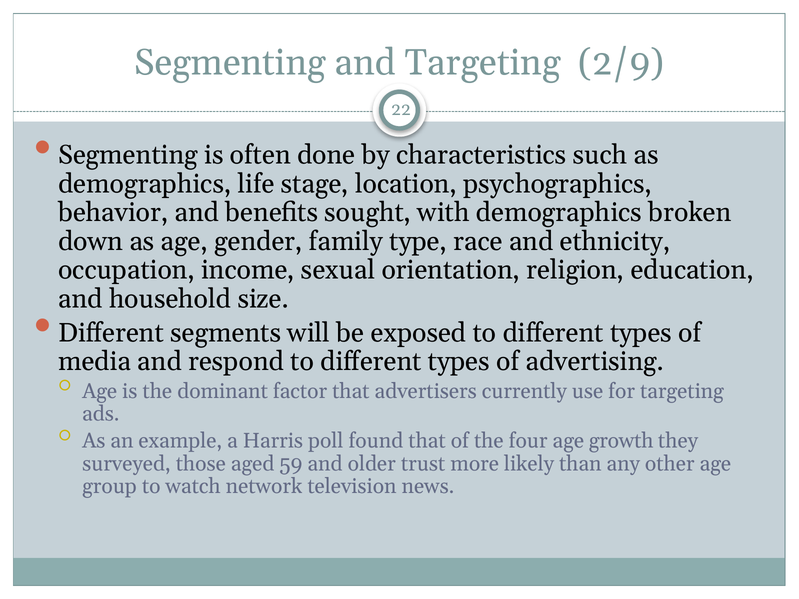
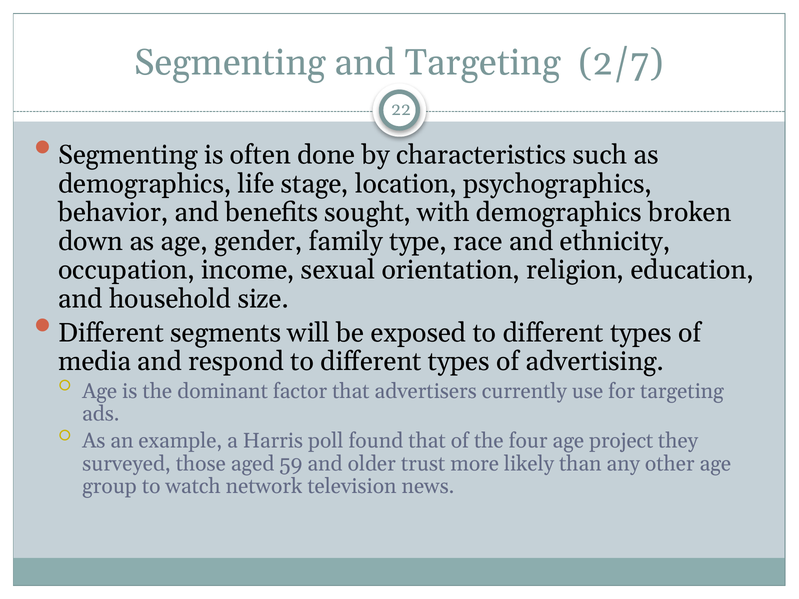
2/9: 2/9 -> 2/7 (621, 63)
growth: growth -> project (621, 441)
